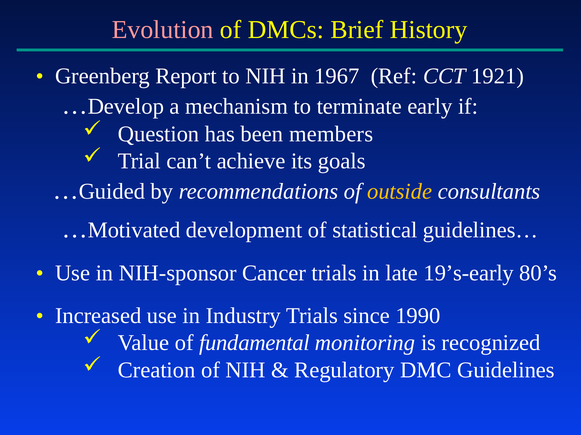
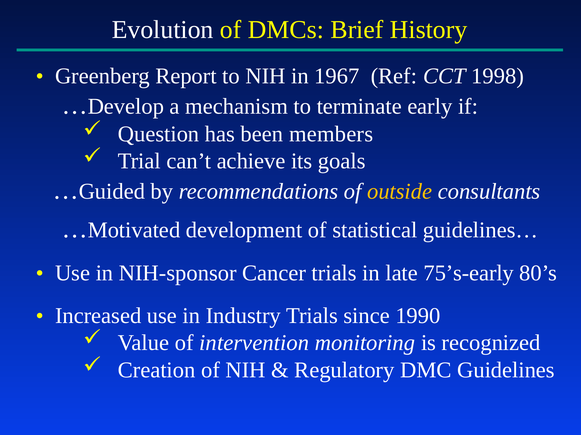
Evolution colour: pink -> white (163, 30)
1921: 1921 -> 1998 (498, 76)
19’s-early: 19’s-early -> 75’s-early (469, 274)
fundamental: fundamental -> intervention (254, 343)
